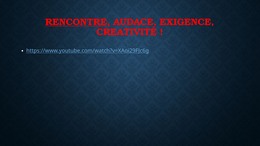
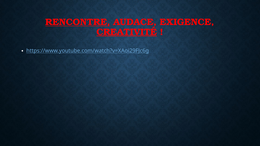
CREATIVITÉ underline: none -> present (127, 32)
